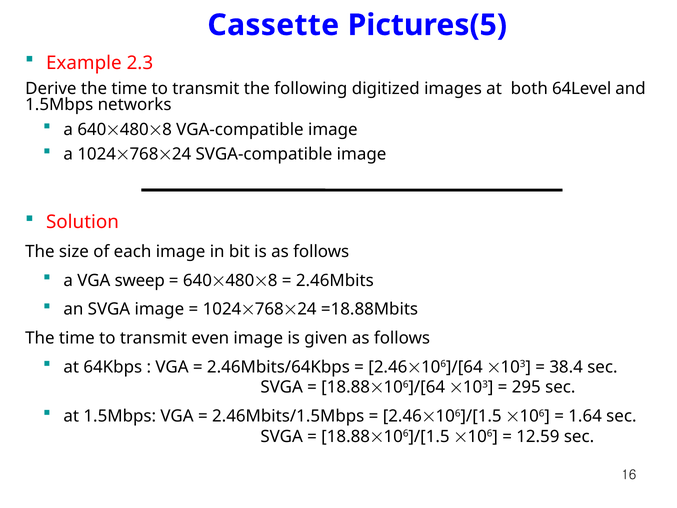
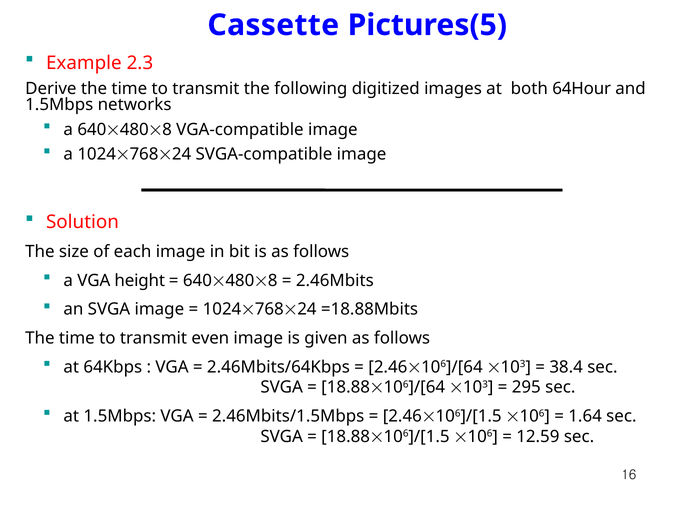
64Level: 64Level -> 64Hour (582, 89)
sweep: sweep -> height (140, 280)
